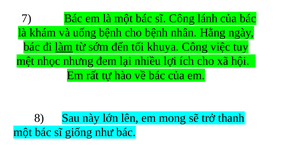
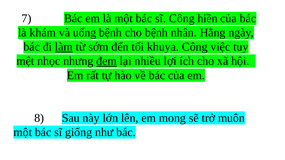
lánh: lánh -> hiền (208, 18)
đem underline: none -> present (107, 61)
thanh: thanh -> muôn (231, 118)
